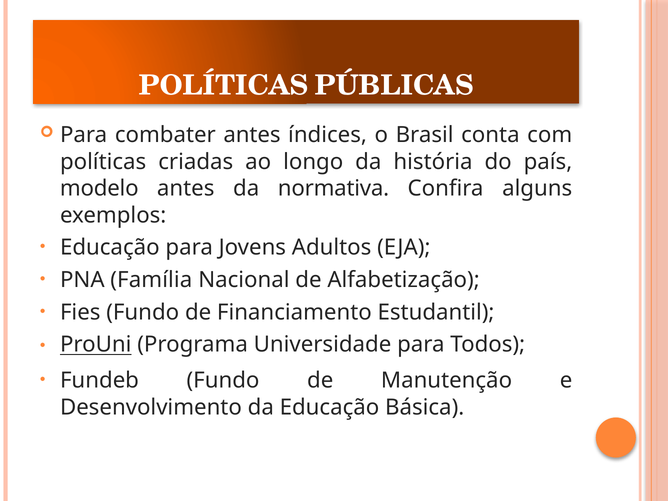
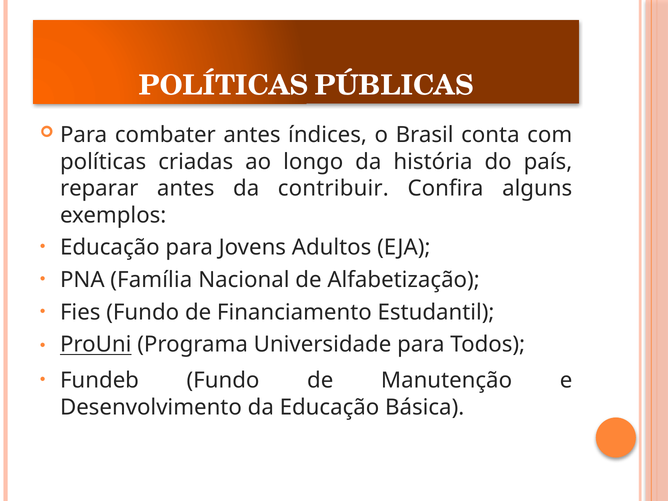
modelo: modelo -> reparar (99, 189)
normativa: normativa -> contribuir (333, 189)
